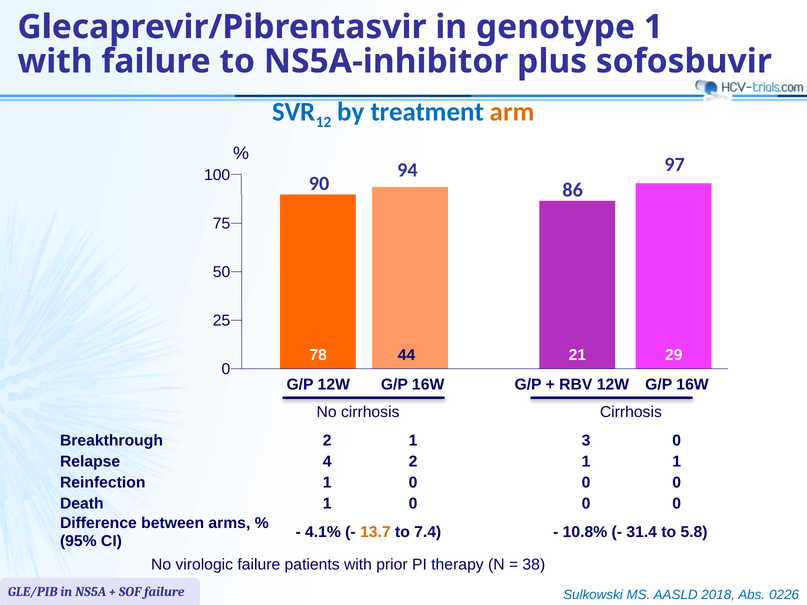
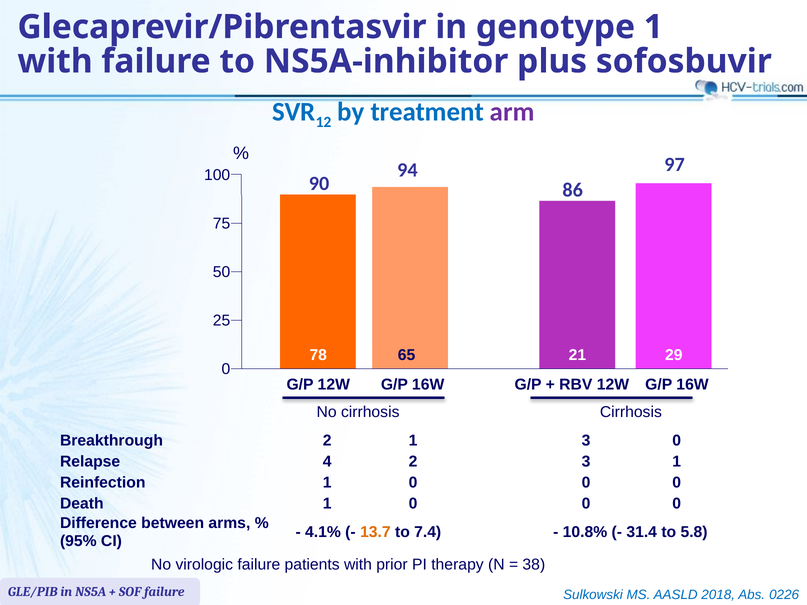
arm colour: orange -> purple (512, 112)
44: 44 -> 65 (407, 355)
4 2 1: 1 -> 3 (586, 462)
